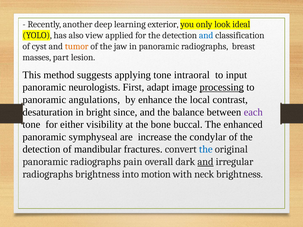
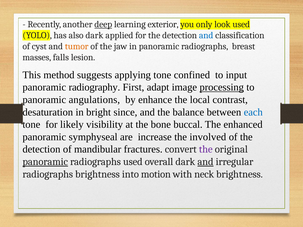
deep underline: none -> present (103, 24)
look ideal: ideal -> used (241, 24)
also view: view -> dark (94, 35)
part: part -> falls (61, 57)
intraoral: intraoral -> confined (192, 75)
neurologists: neurologists -> radiography (94, 87)
each colour: purple -> blue (253, 112)
either: either -> likely (72, 125)
condylar: condylar -> involved (208, 137)
the colour: blue -> purple (206, 149)
panoramic underline: none -> present (45, 162)
radiographs pain: pain -> used (133, 162)
